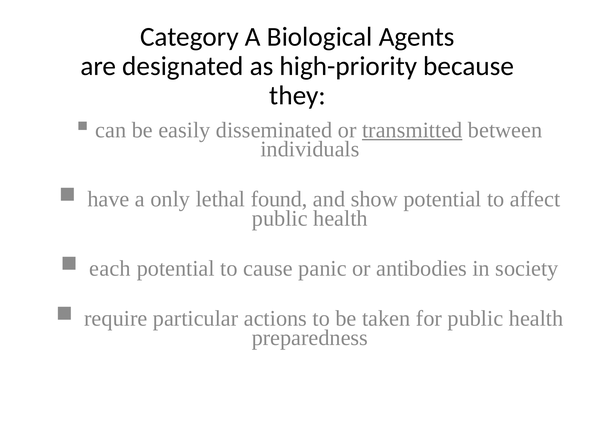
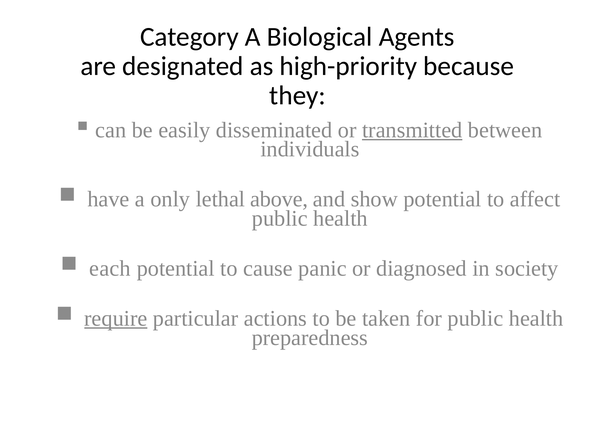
found: found -> above (279, 199)
antibodies: antibodies -> diagnosed (422, 269)
require underline: none -> present (116, 319)
